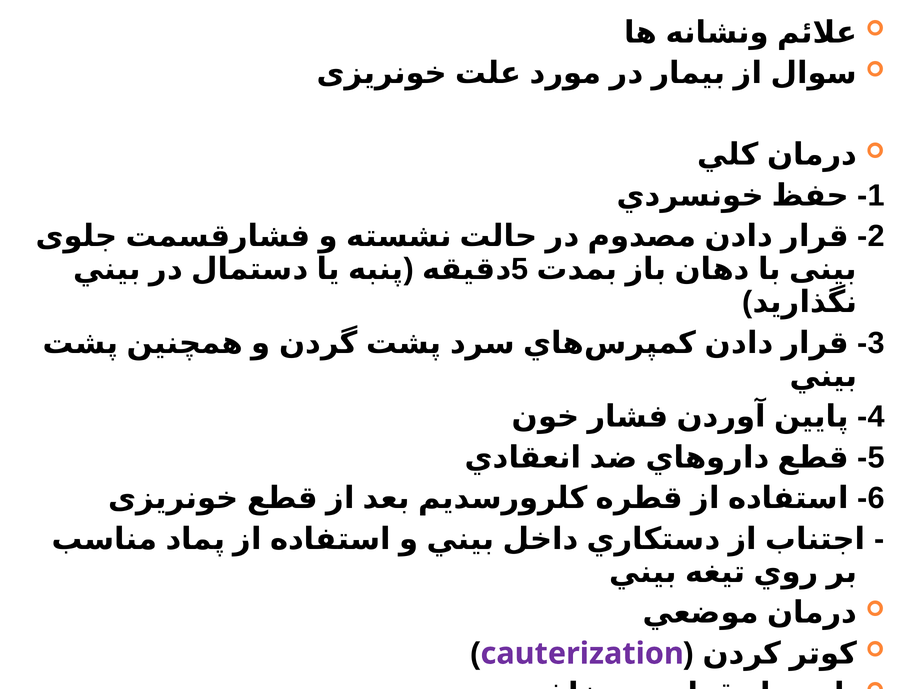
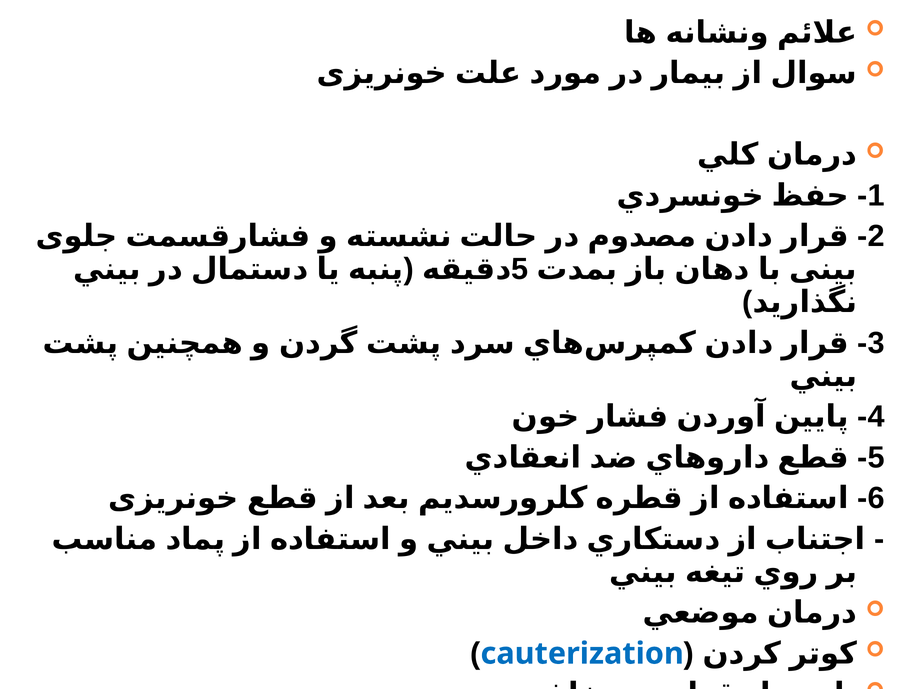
cauterization colour: purple -> blue (582, 654)
